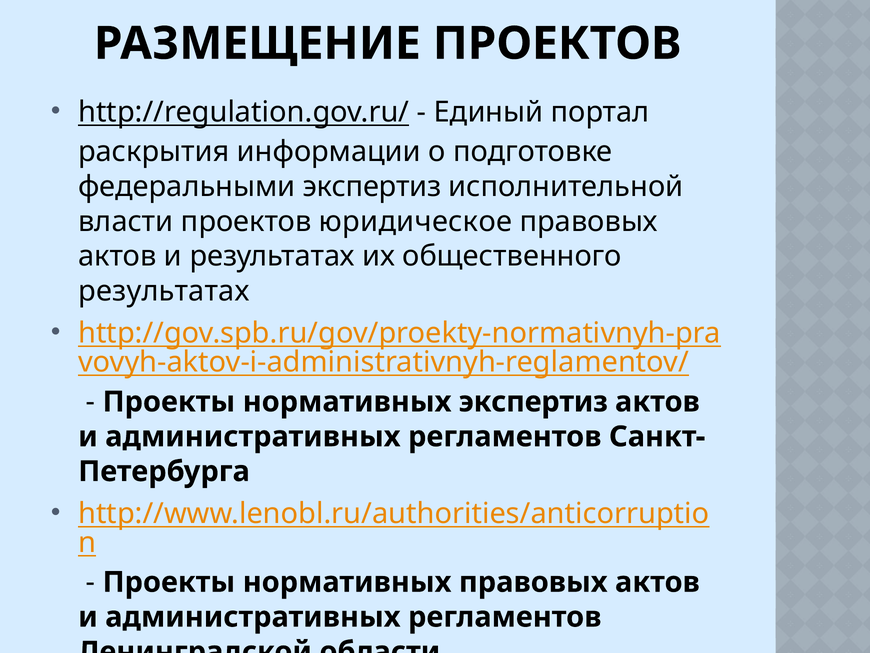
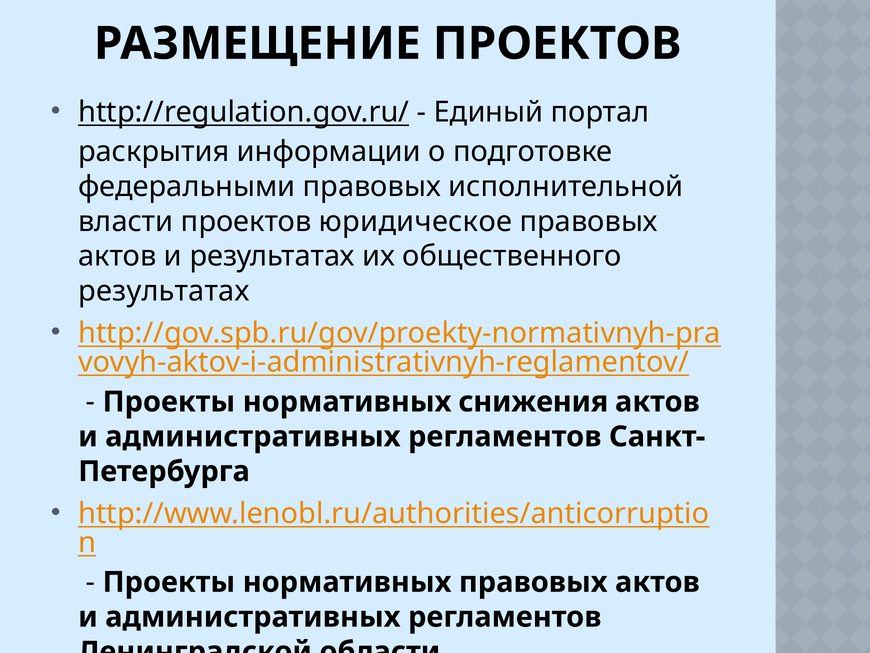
федеральными экспертиз: экспертиз -> правовых (372, 186)
нормативных экспертиз: экспертиз -> снижения (533, 402)
